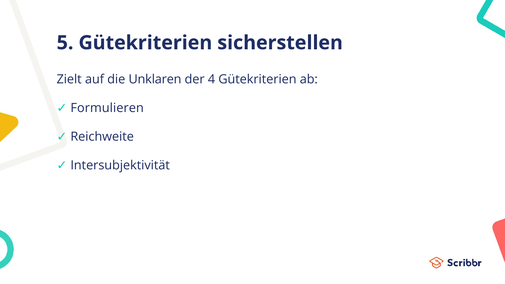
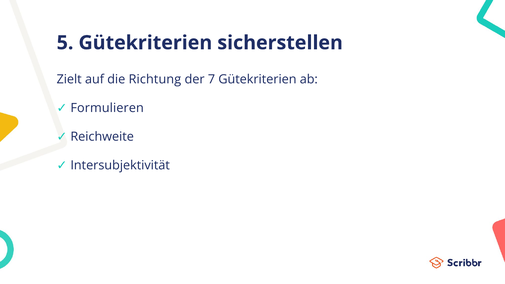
Unklaren: Unklaren -> Richtung (155, 79)
4: 4 -> 7 (211, 79)
